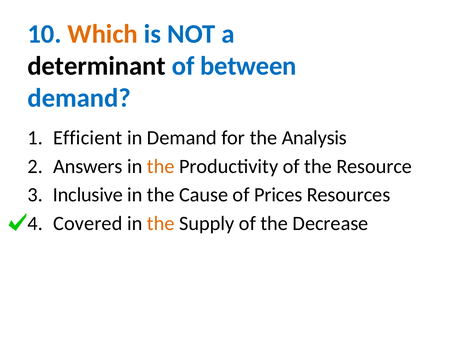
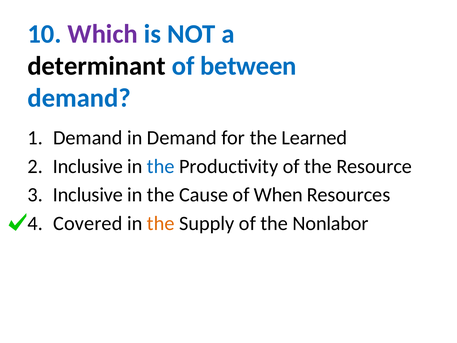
Which colour: orange -> purple (103, 34)
Efficient: Efficient -> Demand (88, 138)
Analysis: Analysis -> Learned (314, 138)
Answers: Answers -> Inclusive (88, 166)
the colour: orange -> blue (161, 166)
Prices: Prices -> When (278, 195)
Decrease: Decrease -> Nonlabor (331, 223)
